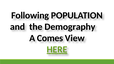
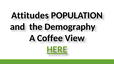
Following: Following -> Attitudes (30, 15)
Comes: Comes -> Coffee (50, 38)
